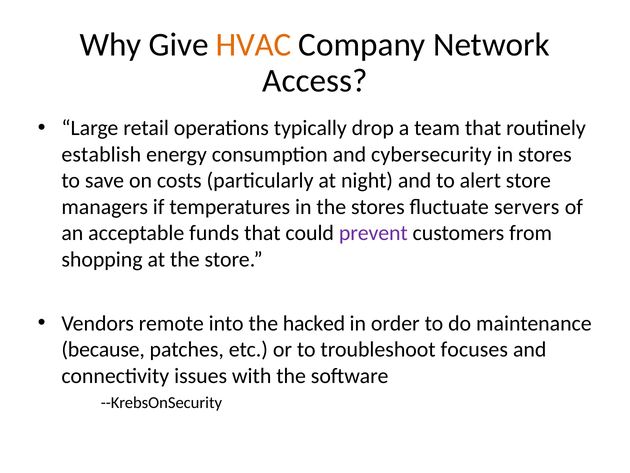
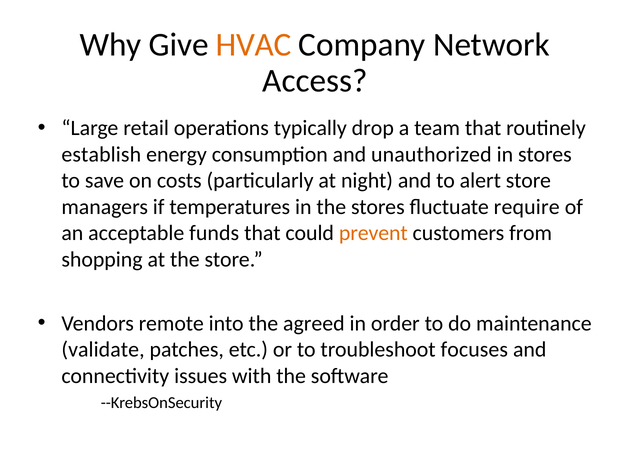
cybersecurity: cybersecurity -> unauthorized (431, 154)
servers: servers -> require (527, 207)
prevent colour: purple -> orange (373, 233)
hacked: hacked -> agreed (314, 323)
because: because -> validate (103, 349)
